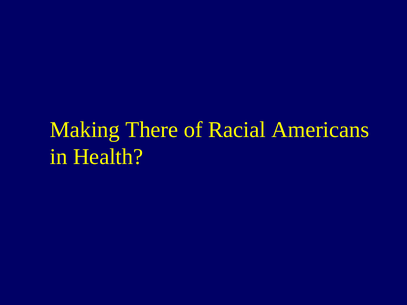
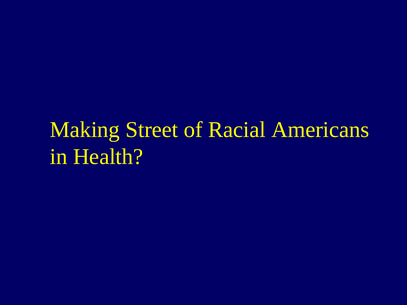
There: There -> Street (152, 130)
